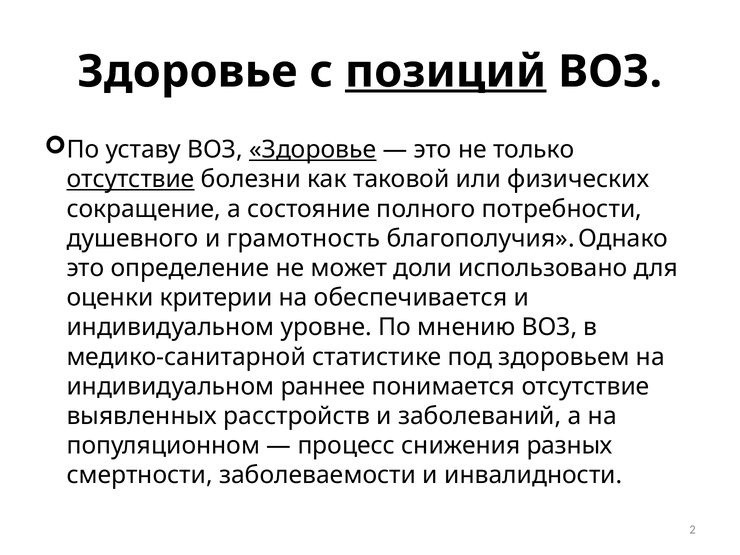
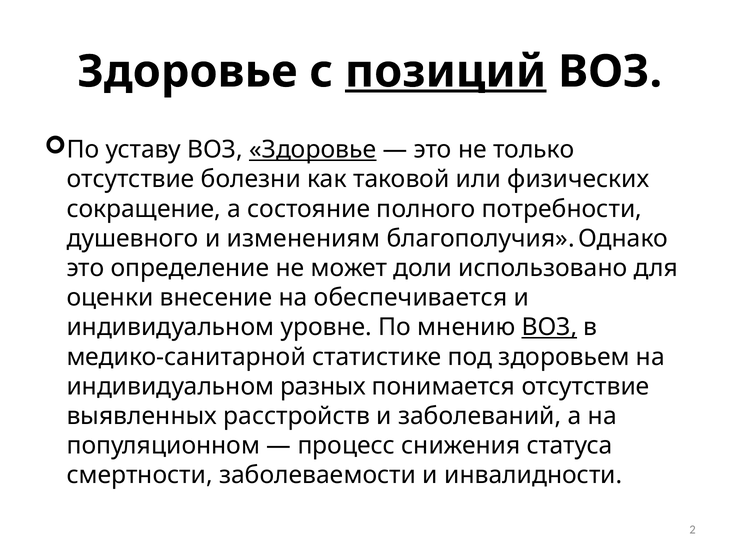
отсутствие underline: present -> none (131, 179)
грамотность: грамотность -> изменениям (303, 239)
критерии: критерии -> внесение (216, 298)
ВОЗ underline: none -> present (549, 327)
раннее: раннее -> разных (323, 387)
разных: разных -> статуса (570, 446)
